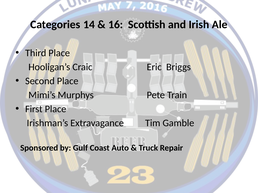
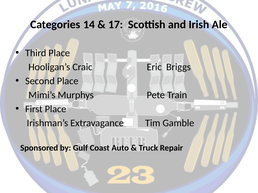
16: 16 -> 17 (116, 25)
